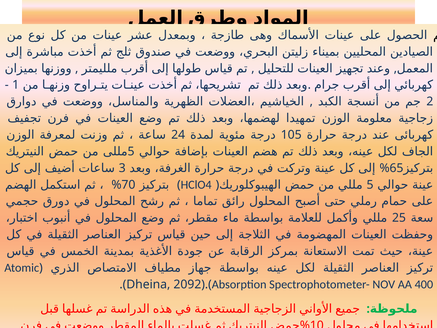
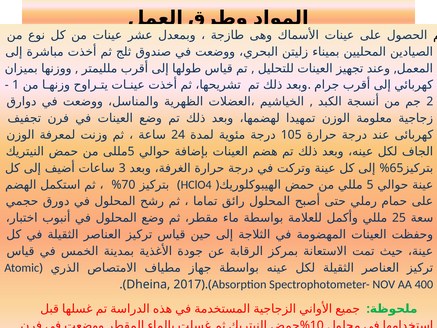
2092: 2092 -> 2017 (187, 284)
